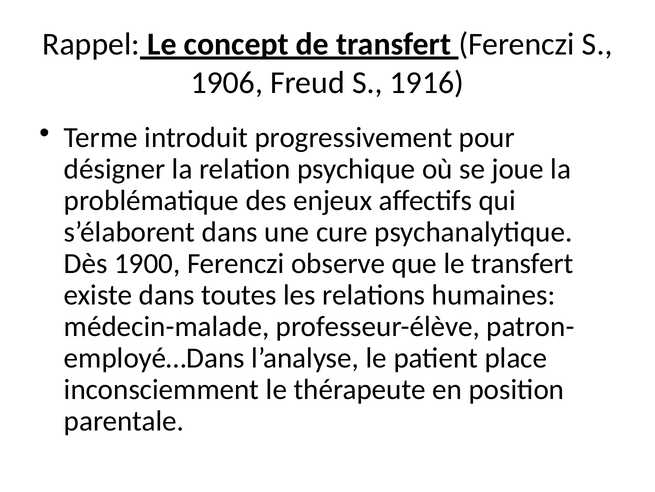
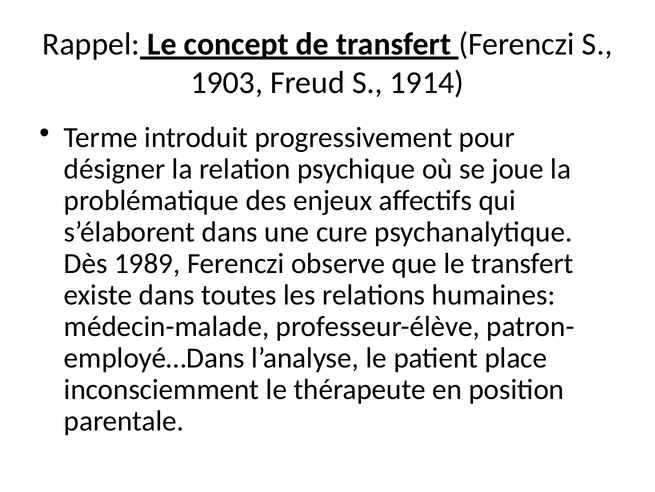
1906: 1906 -> 1903 (227, 82)
1916: 1916 -> 1914 (427, 82)
1900: 1900 -> 1989 (147, 263)
